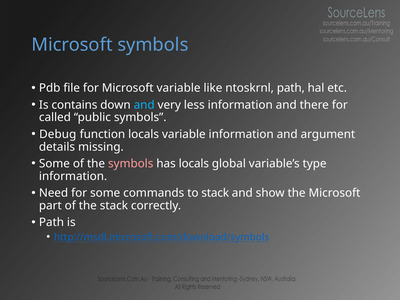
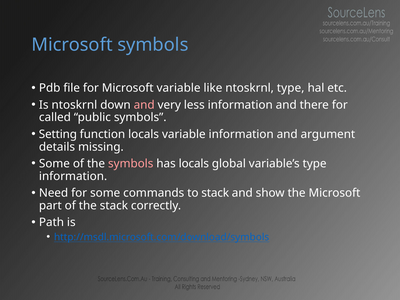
ntoskrnl path: path -> type (291, 88)
Is contains: contains -> ntoskrnl (74, 105)
and colour: light blue -> pink (144, 105)
Debug: Debug -> Setting (58, 134)
